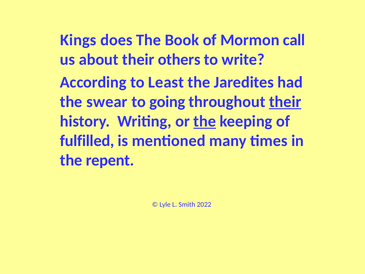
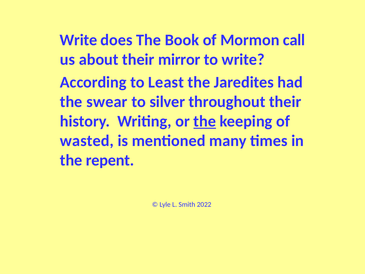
Kings: Kings -> Write (78, 40)
others: others -> mirror (179, 60)
going: going -> silver (167, 102)
their underline: present -> none (285, 102)
fulfilled: fulfilled -> wasted (87, 141)
